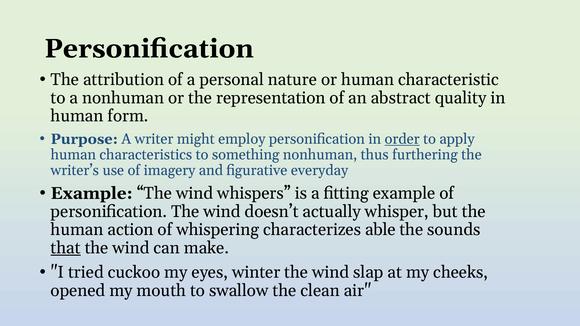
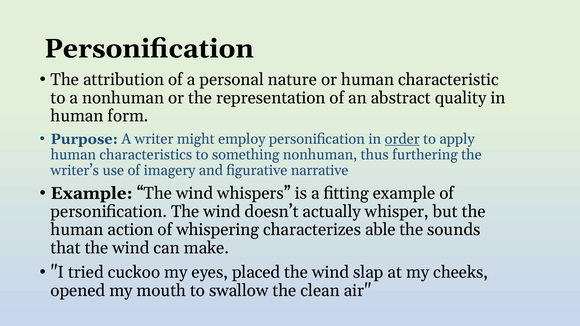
everyday: everyday -> narrative (320, 170)
that underline: present -> none (66, 248)
winter: winter -> placed (256, 272)
